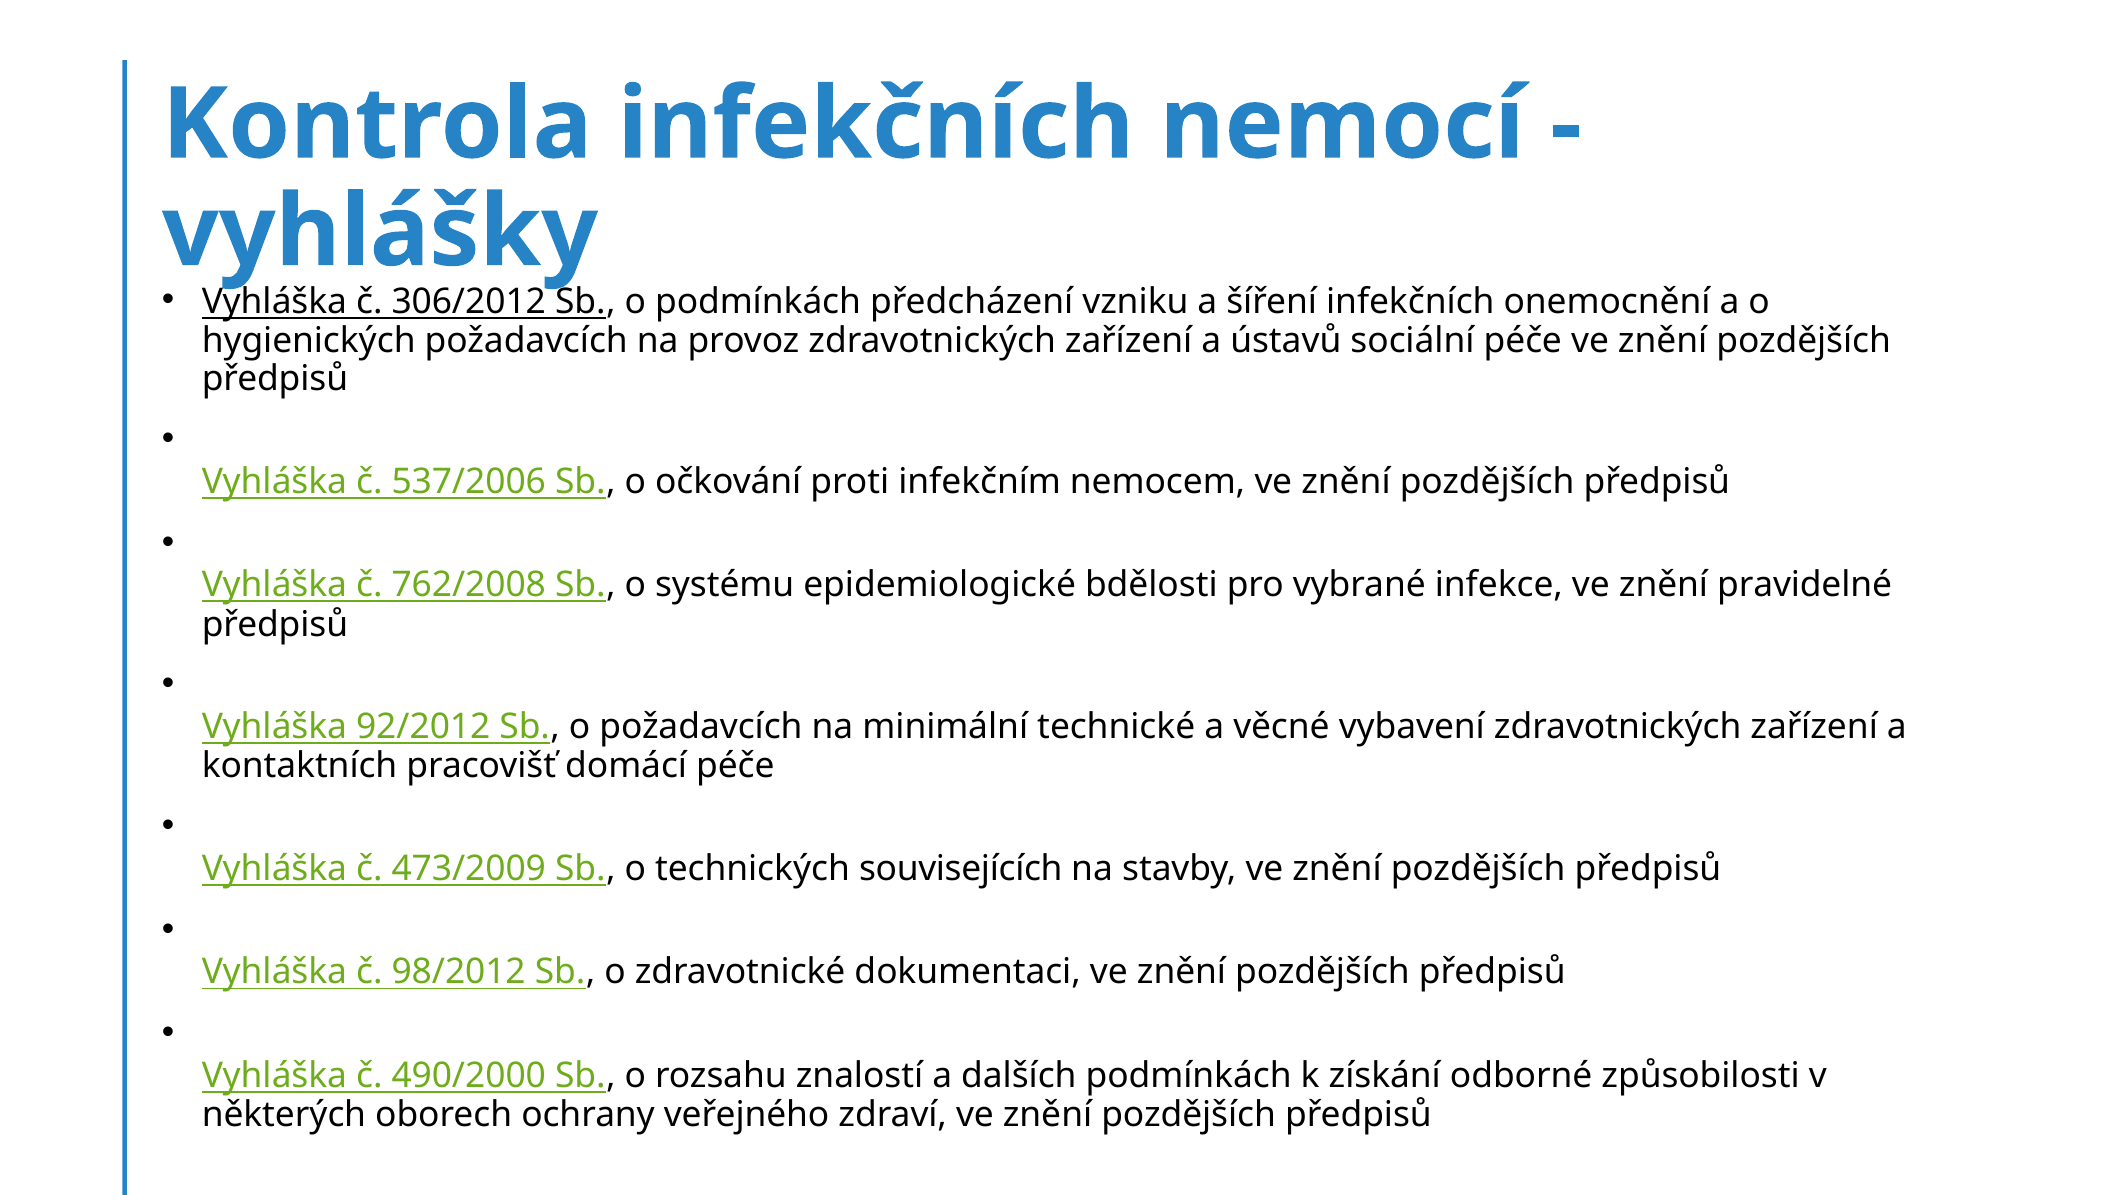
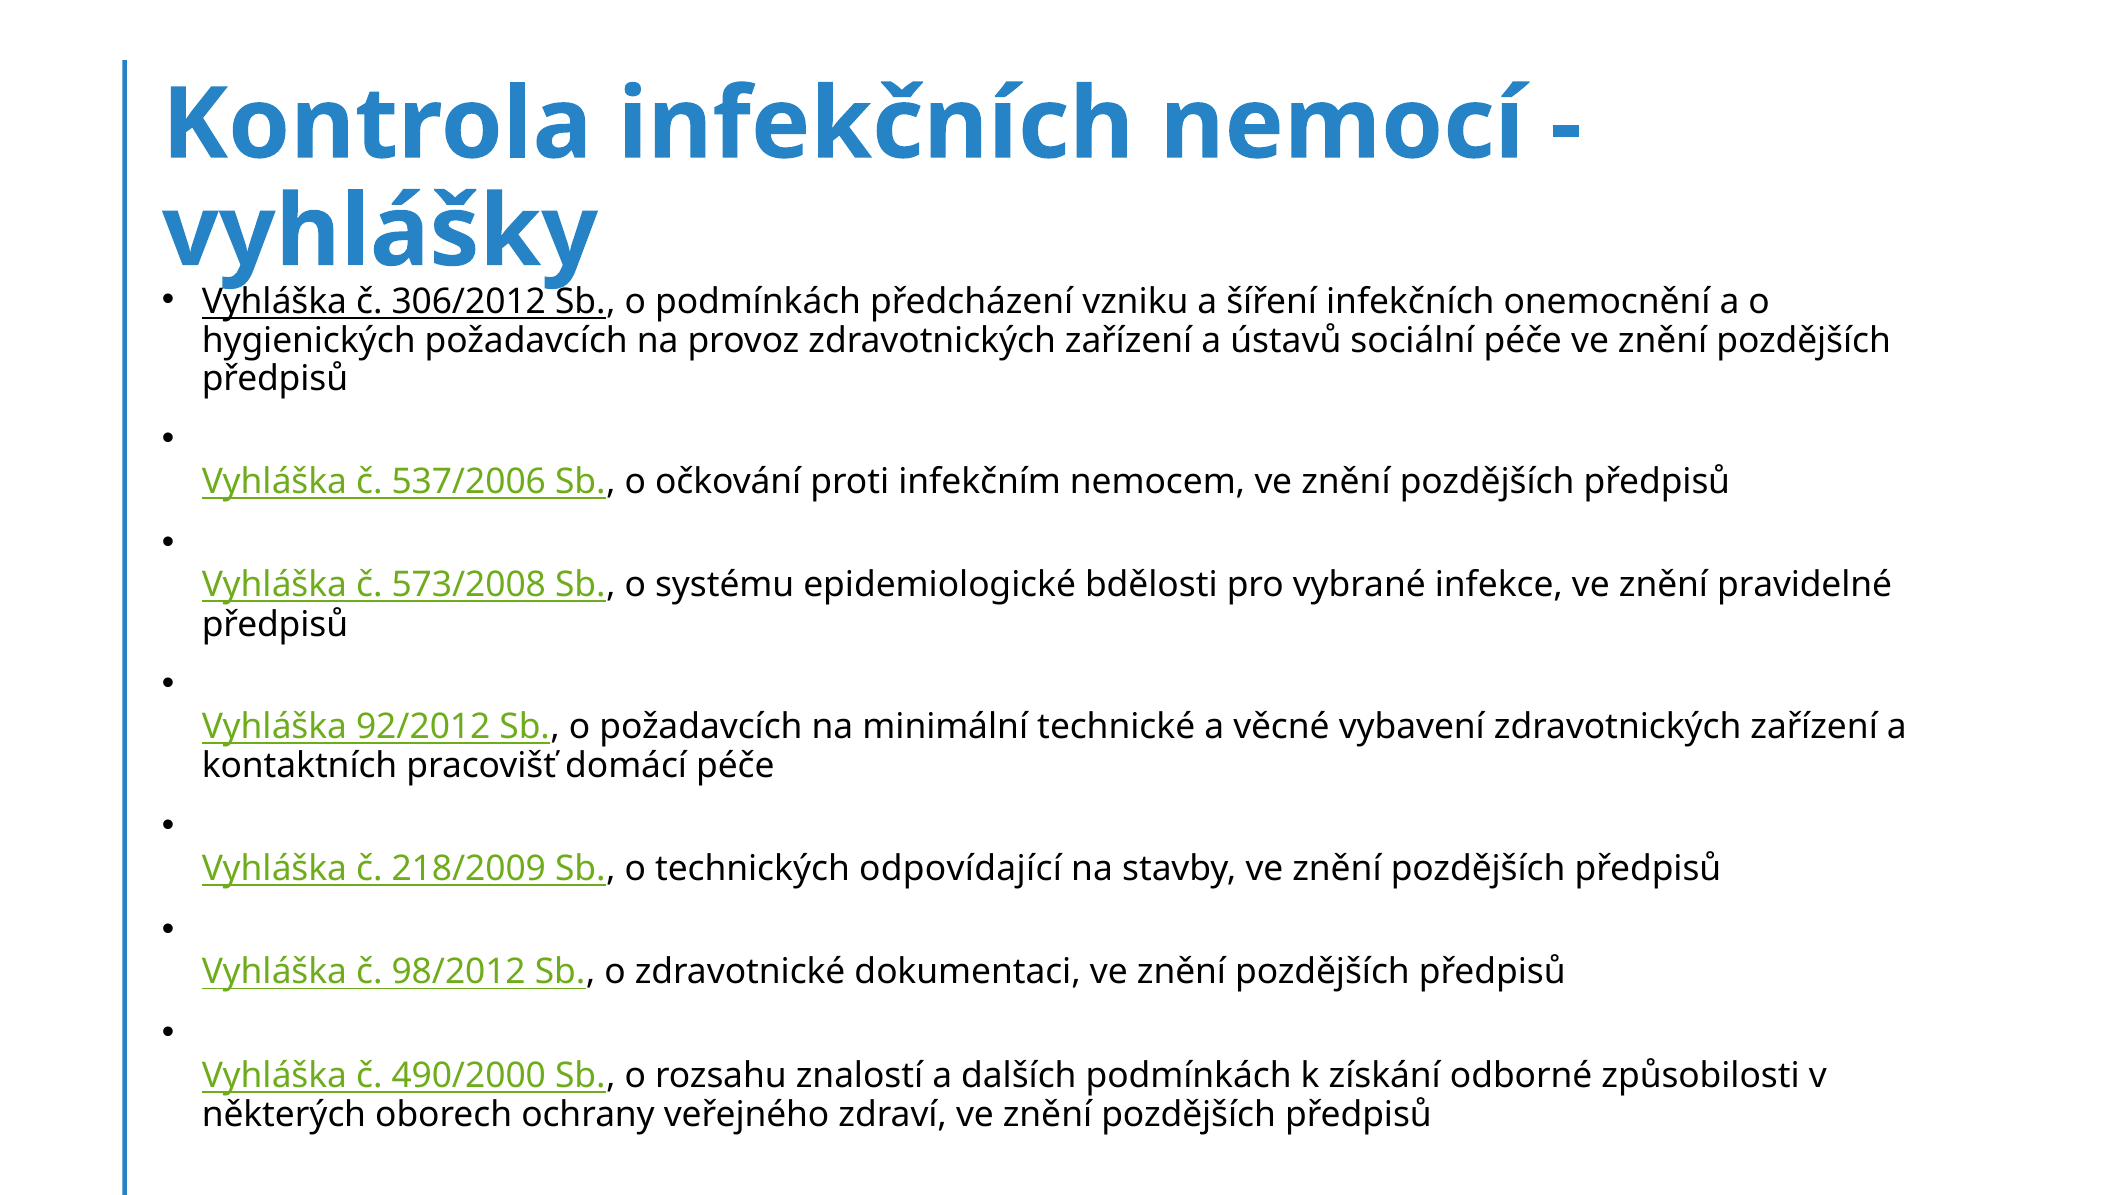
762/2008: 762/2008 -> 573/2008 (469, 585)
473/2009: 473/2009 -> 218/2009 (469, 869)
souvisejících: souvisejících -> odpovídající (961, 869)
